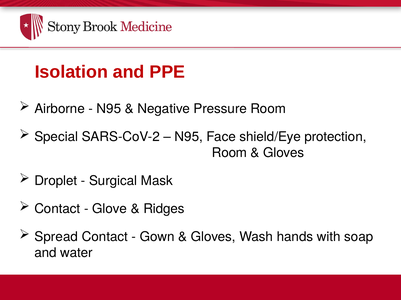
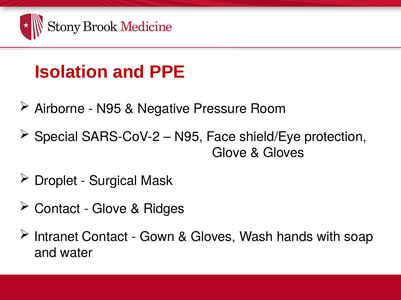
Room: Room -> Glove (229, 153)
Spread: Spread -> Intranet (56, 237)
